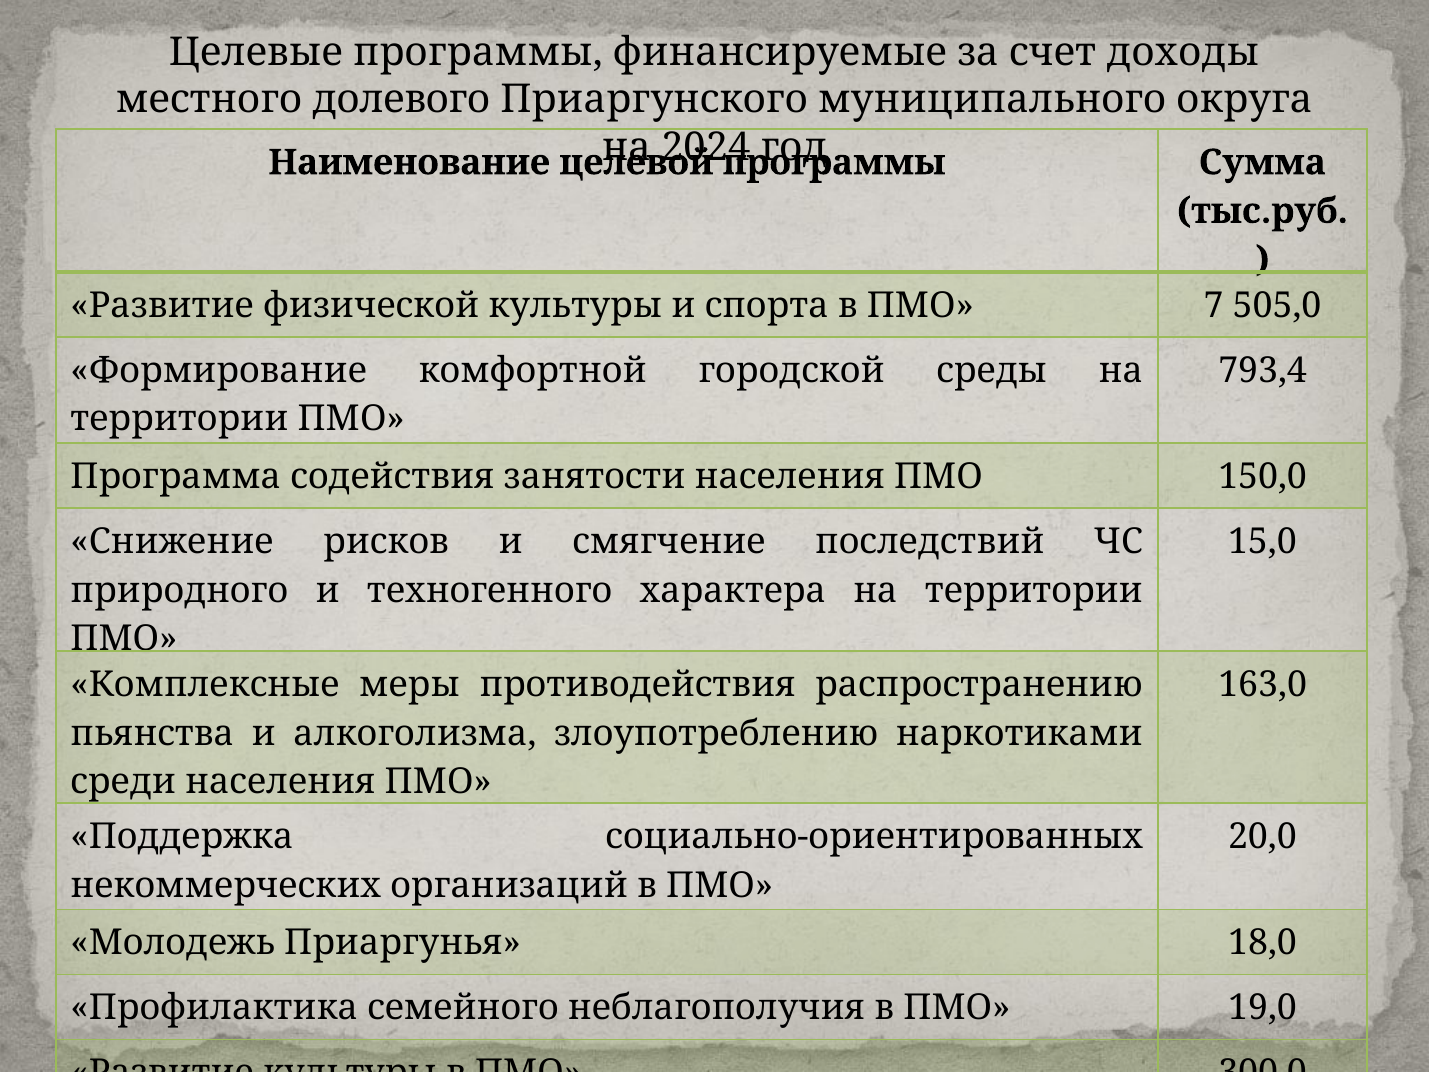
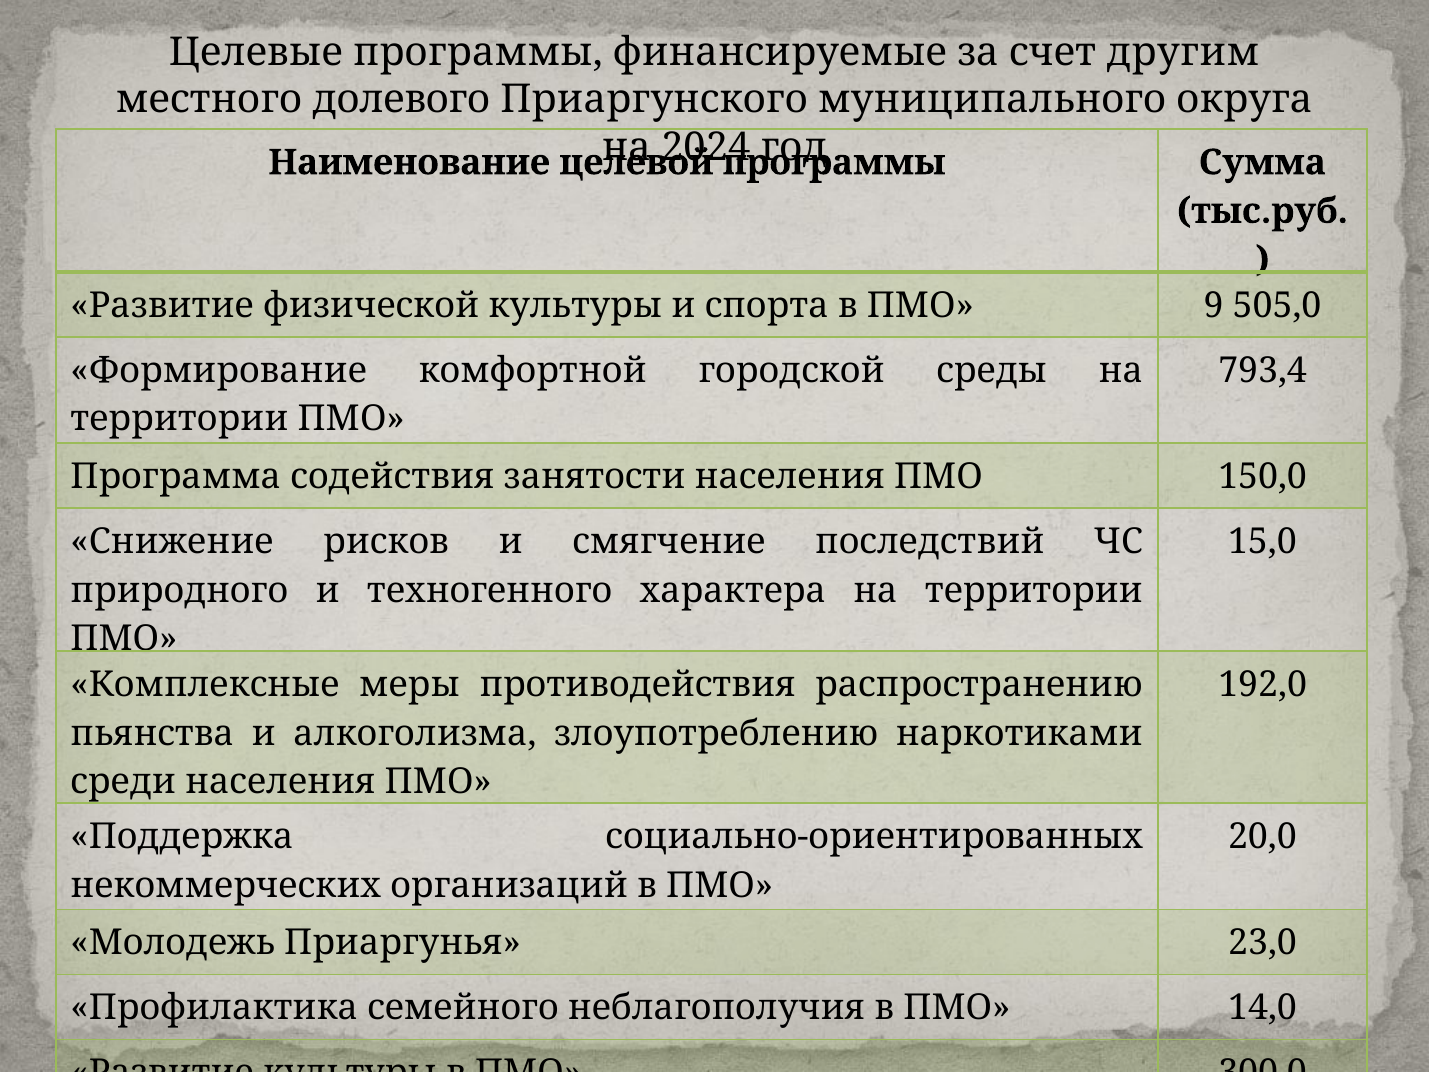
доходы: доходы -> другим (1183, 52)
7: 7 -> 9 (1214, 305)
163,0: 163,0 -> 192,0 (1263, 685)
18,0: 18,0 -> 23,0 (1263, 943)
19,0: 19,0 -> 14,0 (1263, 1008)
